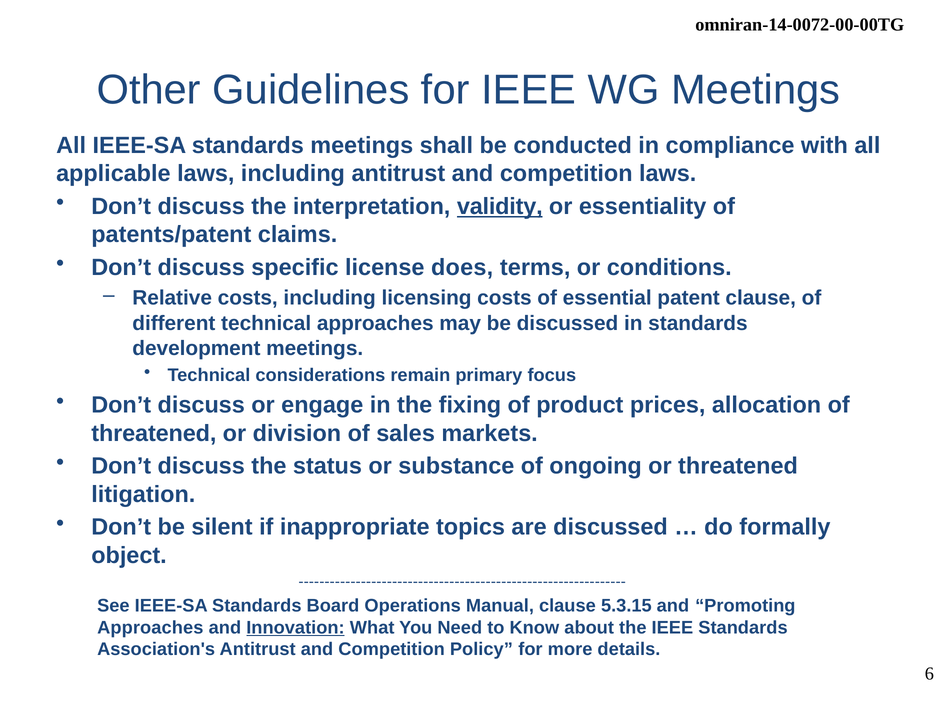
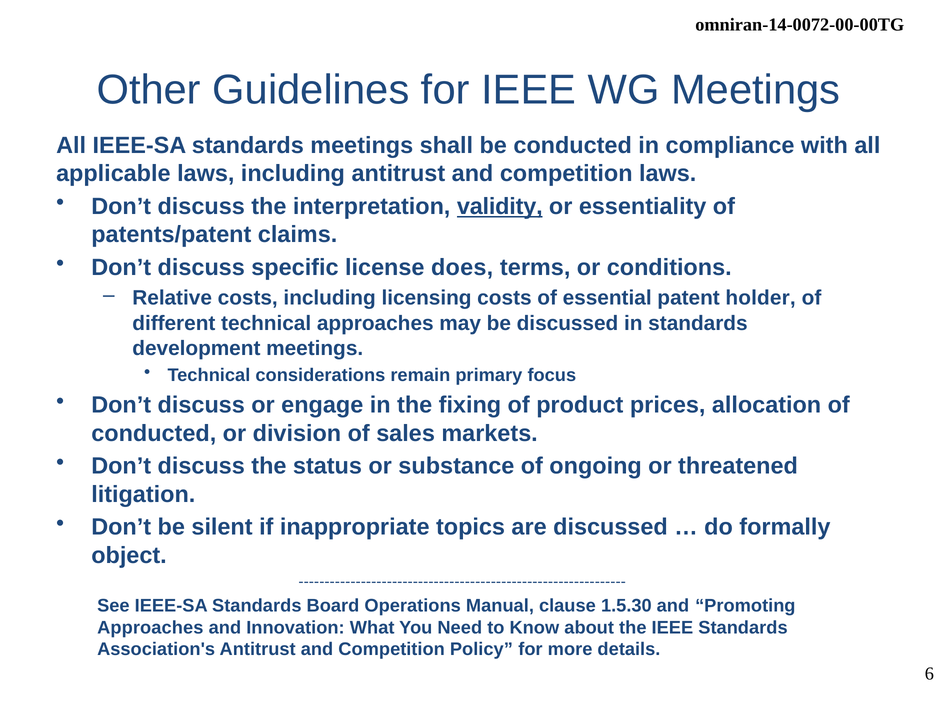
patent clause: clause -> holder (761, 298)
threatened: threatened -> conducted (154, 433)
5.3.15: 5.3.15 -> 1.5.30 (626, 605)
Innovation underline: present -> none (295, 627)
